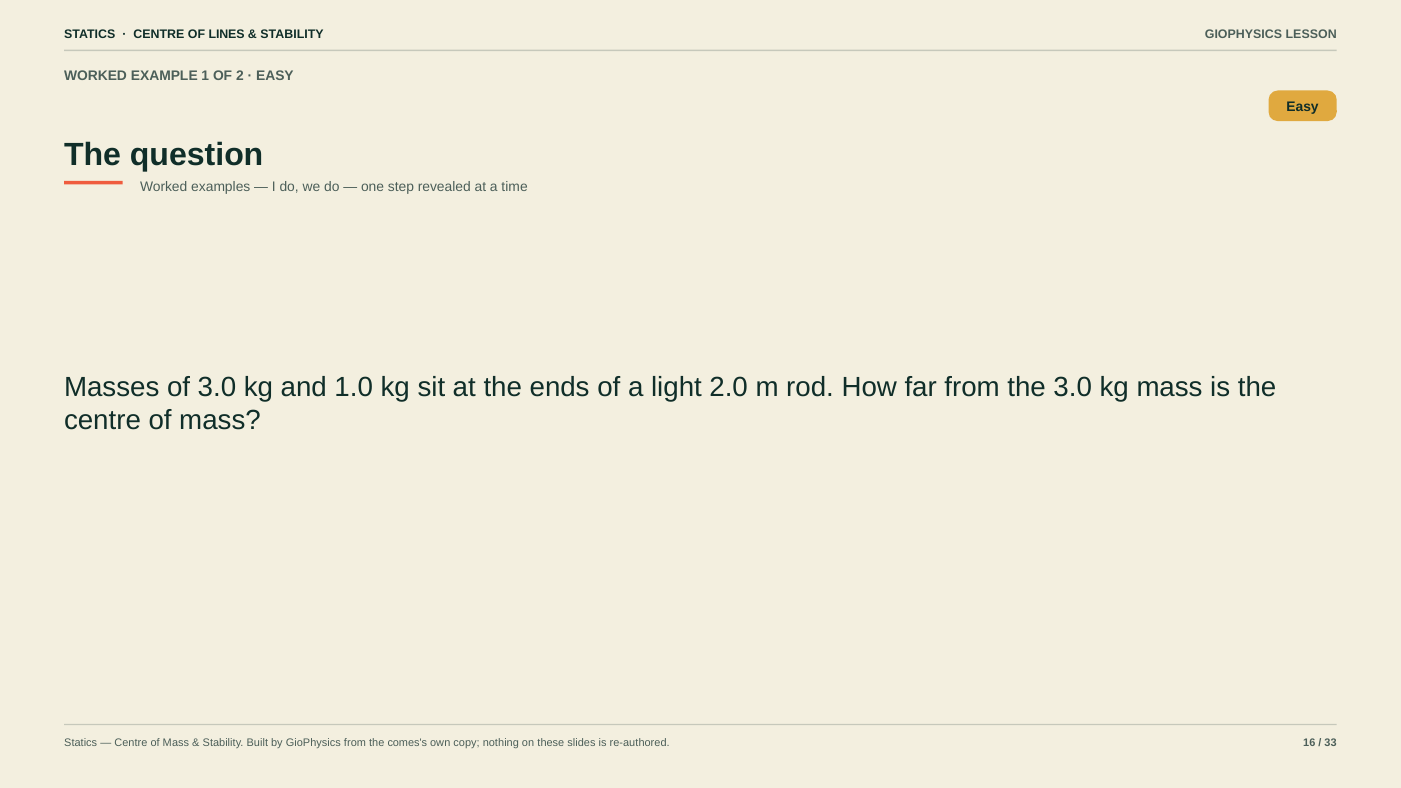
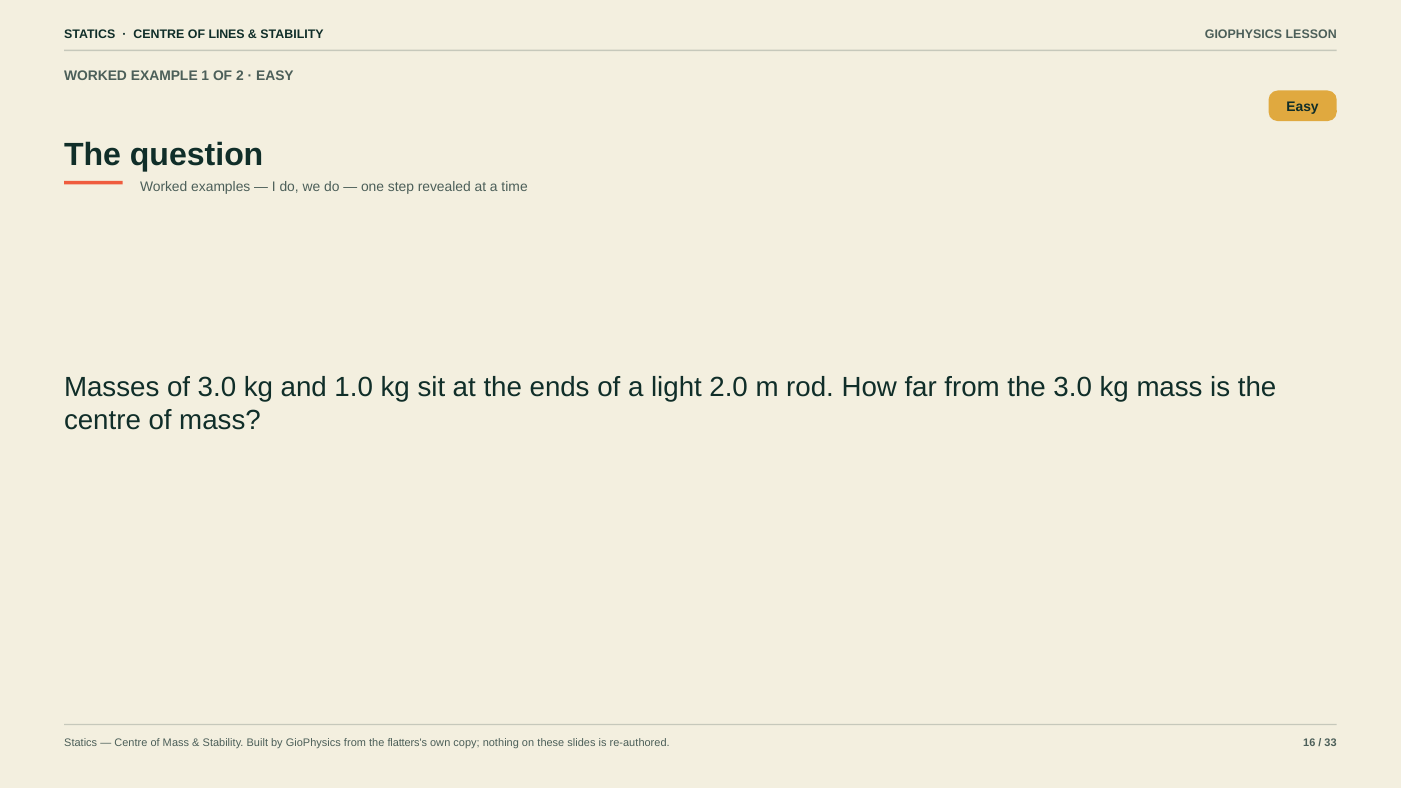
comes's: comes's -> flatters's (407, 743)
